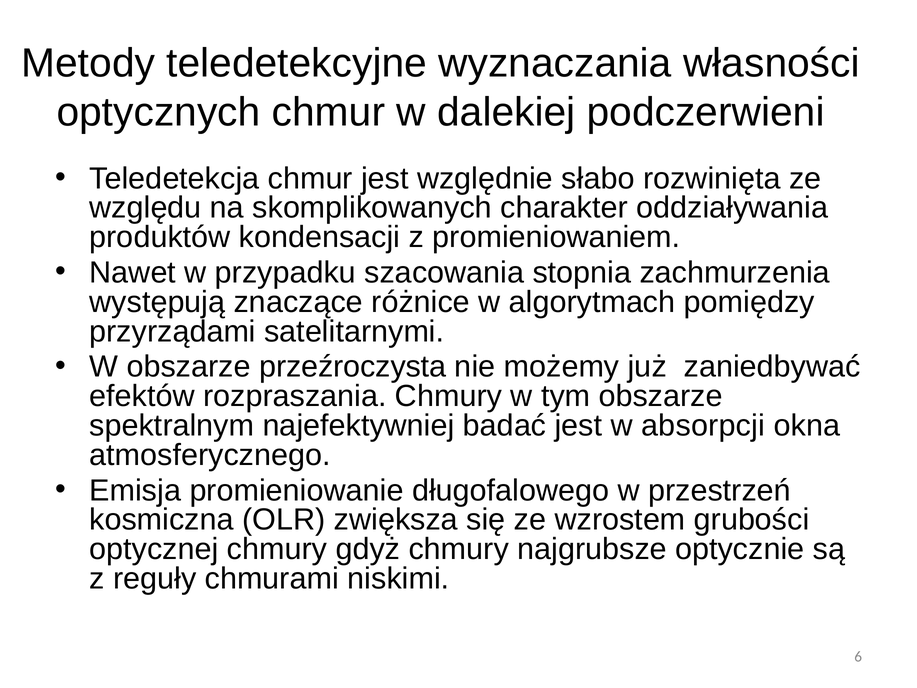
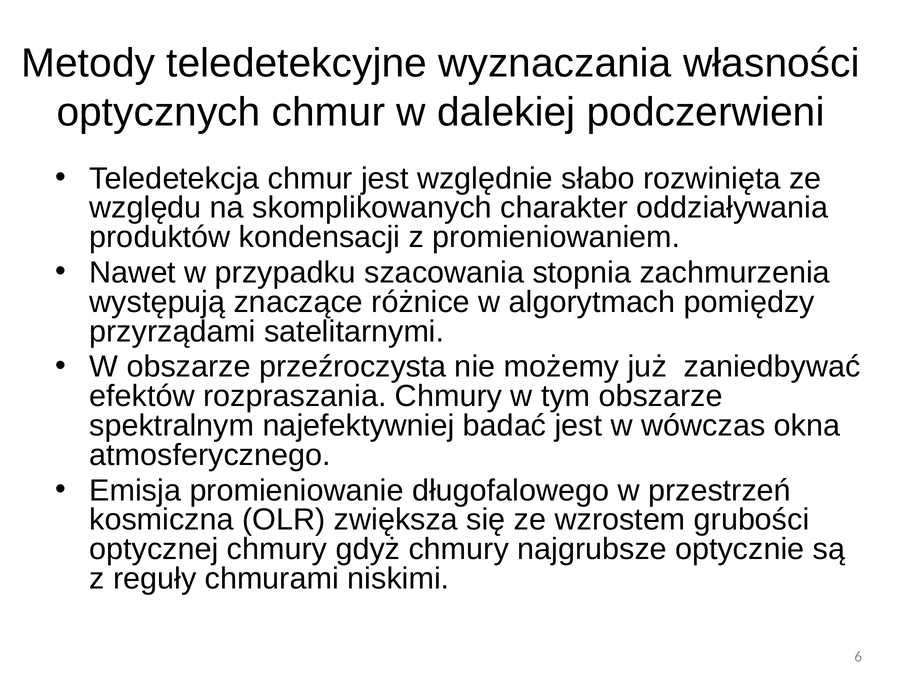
absorpcji: absorpcji -> wówczas (703, 425)
